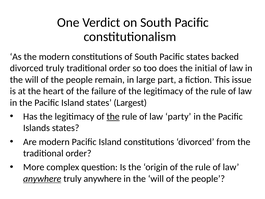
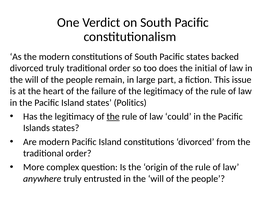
Largest: Largest -> Politics (130, 103)
party: party -> could (178, 116)
anywhere underline: present -> none (42, 178)
truly anywhere: anywhere -> entrusted (103, 178)
